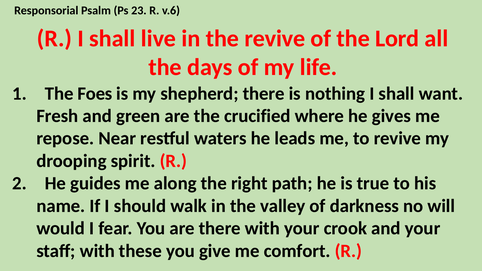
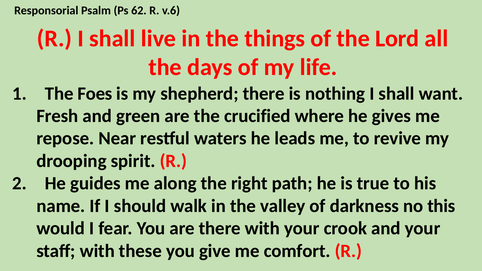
23: 23 -> 62 (139, 11)
the revive: revive -> things (275, 38)
will: will -> this (441, 206)
